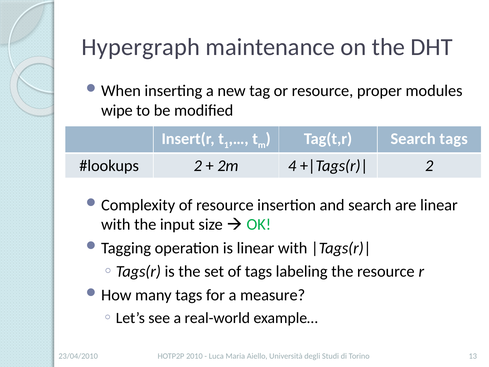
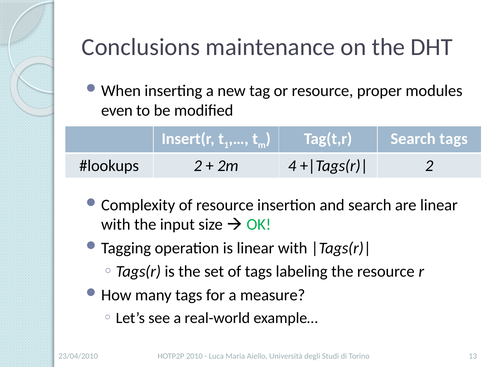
Hypergraph: Hypergraph -> Conclusions (141, 47)
wipe: wipe -> even (117, 110)
